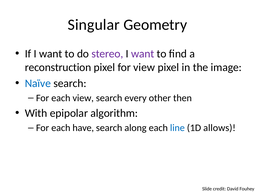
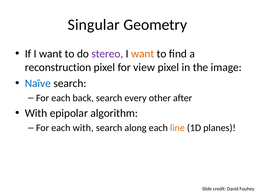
want colour: purple -> orange (143, 53)
each view: view -> back (83, 98)
then: then -> after (183, 98)
each have: have -> with (83, 127)
line colour: blue -> orange (177, 127)
allows: allows -> planes (220, 127)
